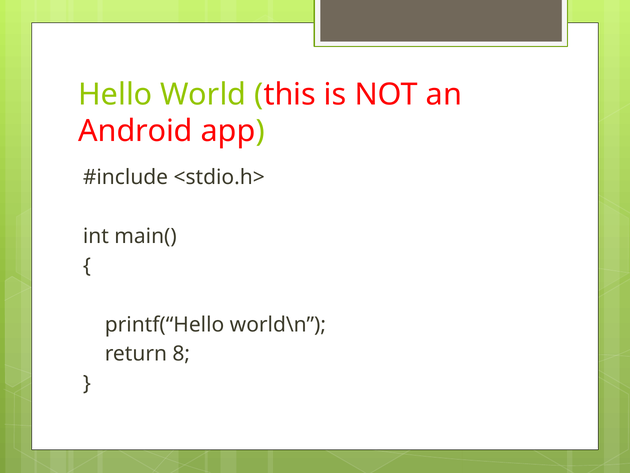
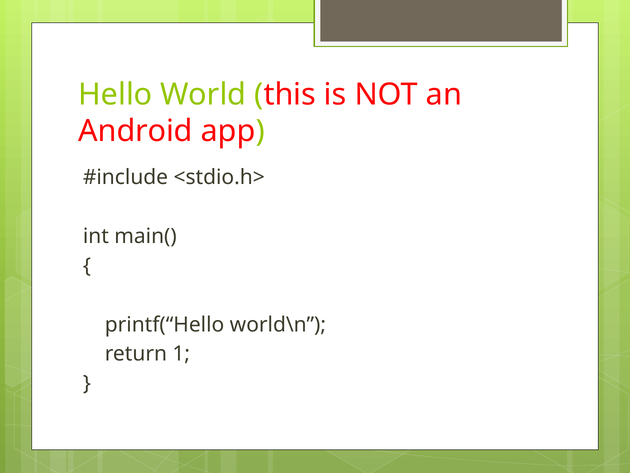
8: 8 -> 1 (181, 354)
